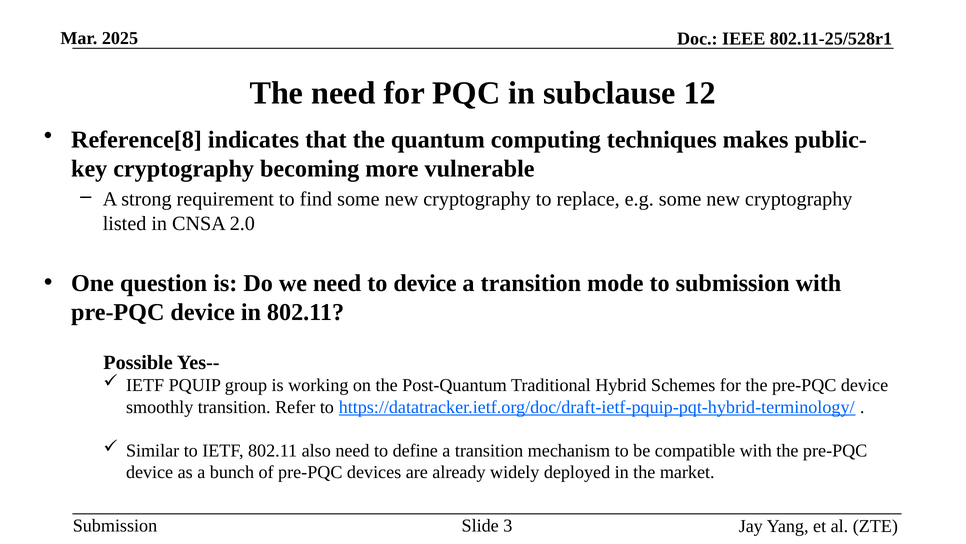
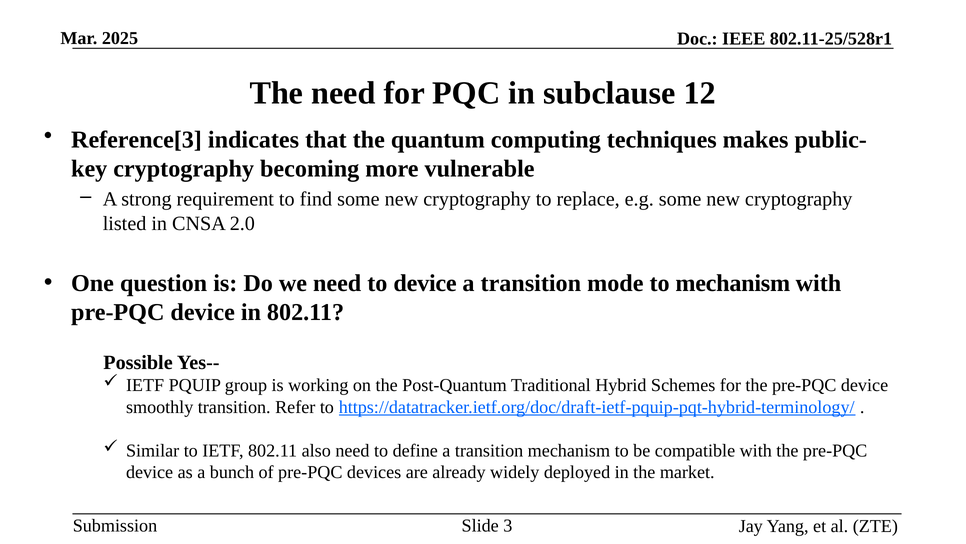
Reference[8: Reference[8 -> Reference[3 (137, 140)
to submission: submission -> mechanism (733, 283)
